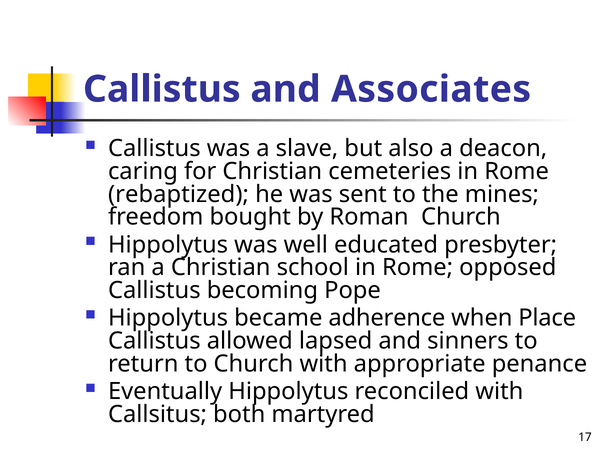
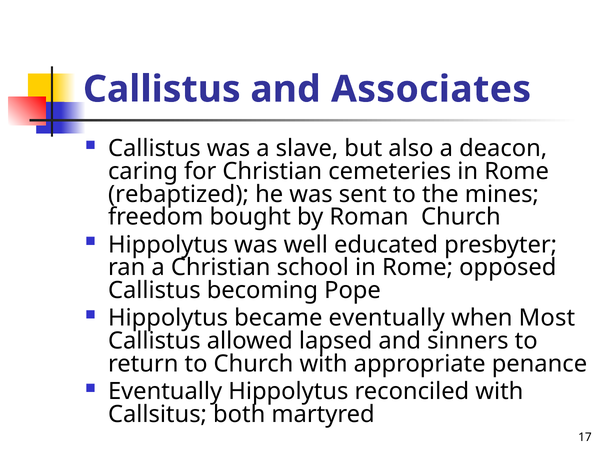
became adherence: adherence -> eventually (387, 318)
Place: Place -> Most (547, 318)
